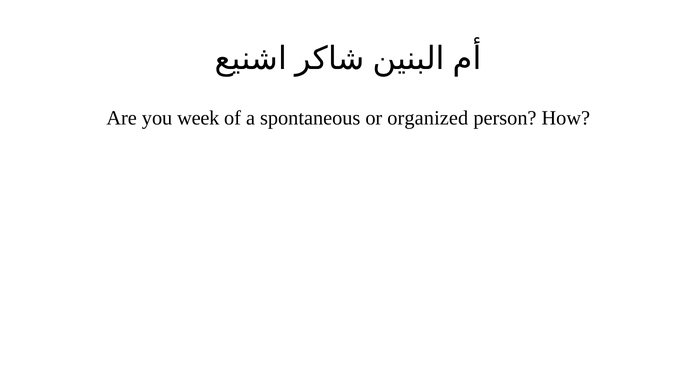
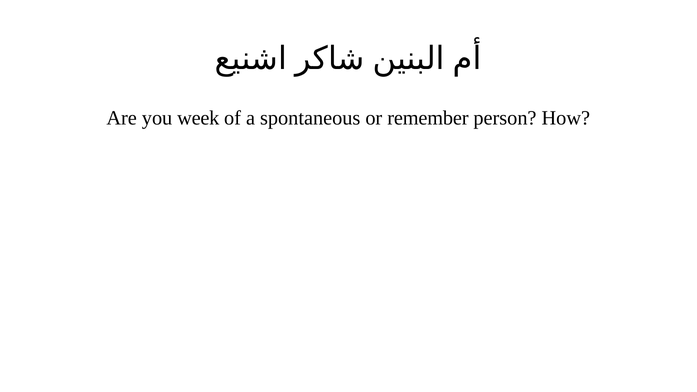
organized: organized -> remember (428, 118)
